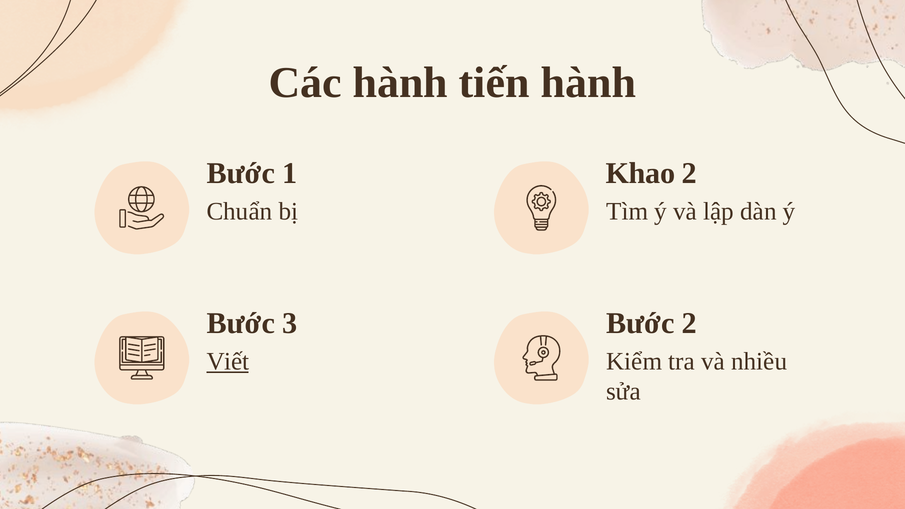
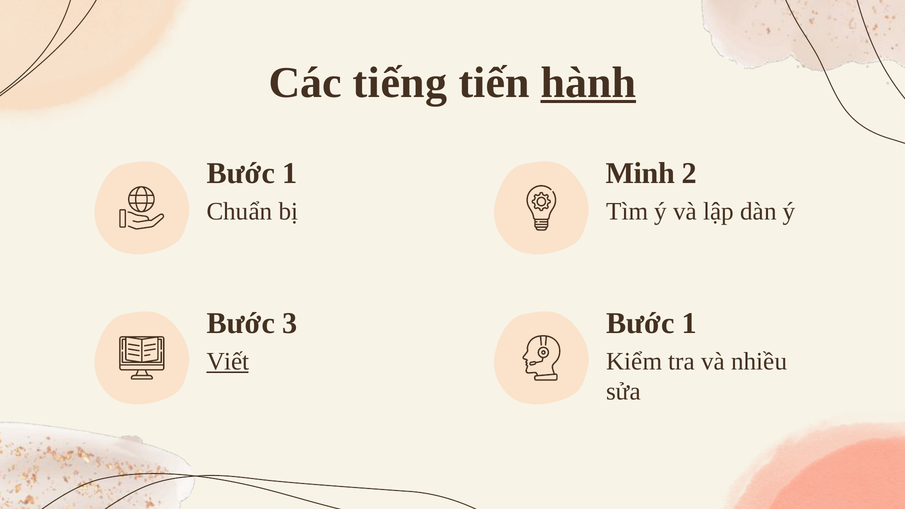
Các hành: hành -> tiếng (400, 83)
hành underline: none -> present (588, 83)
Khao: Khao -> Minh (640, 173)
2: 2 -> 1 (689, 323)
